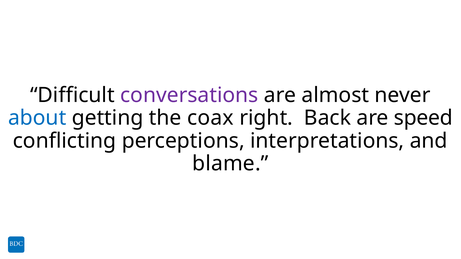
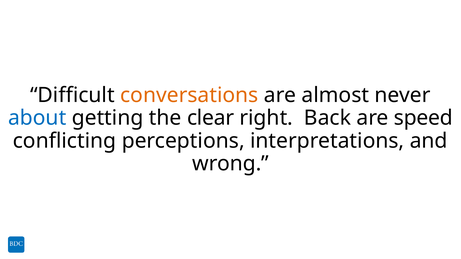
conversations colour: purple -> orange (189, 95)
coax: coax -> clear (211, 118)
blame: blame -> wrong (231, 164)
